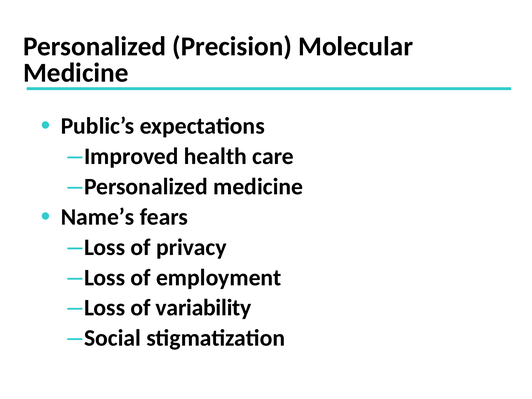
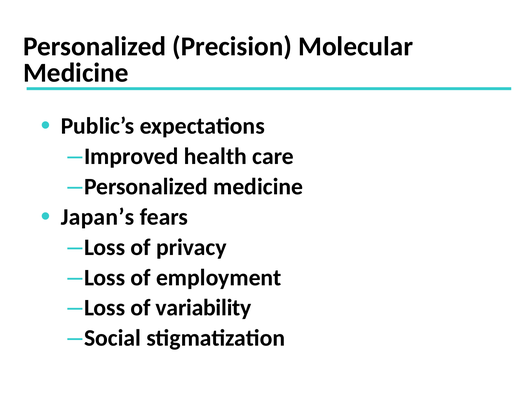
Name’s: Name’s -> Japan’s (97, 217)
